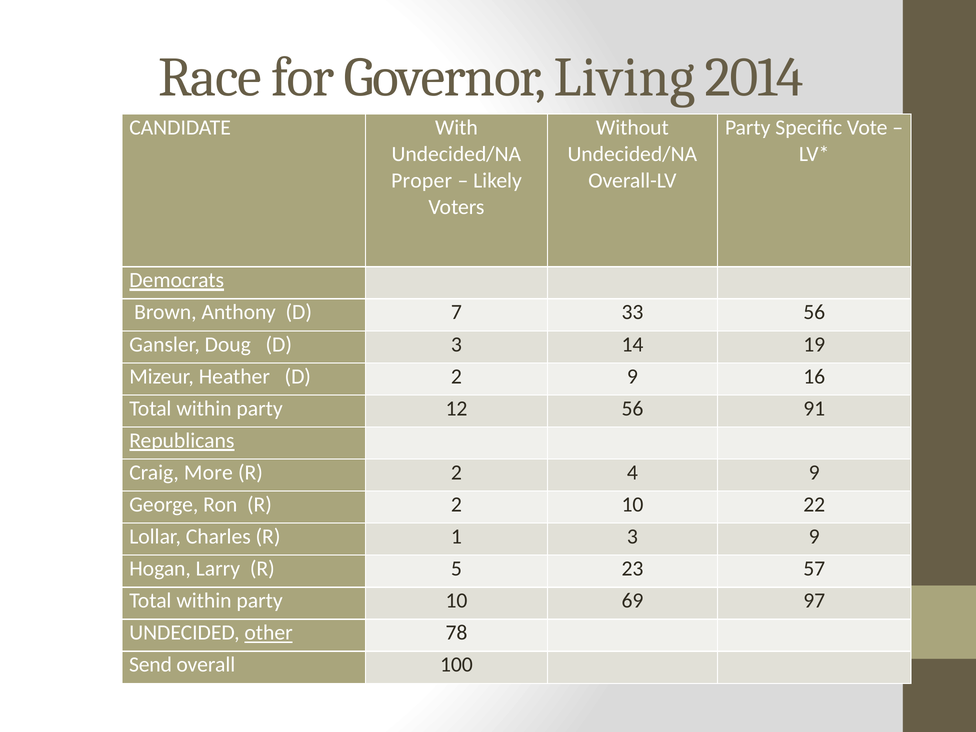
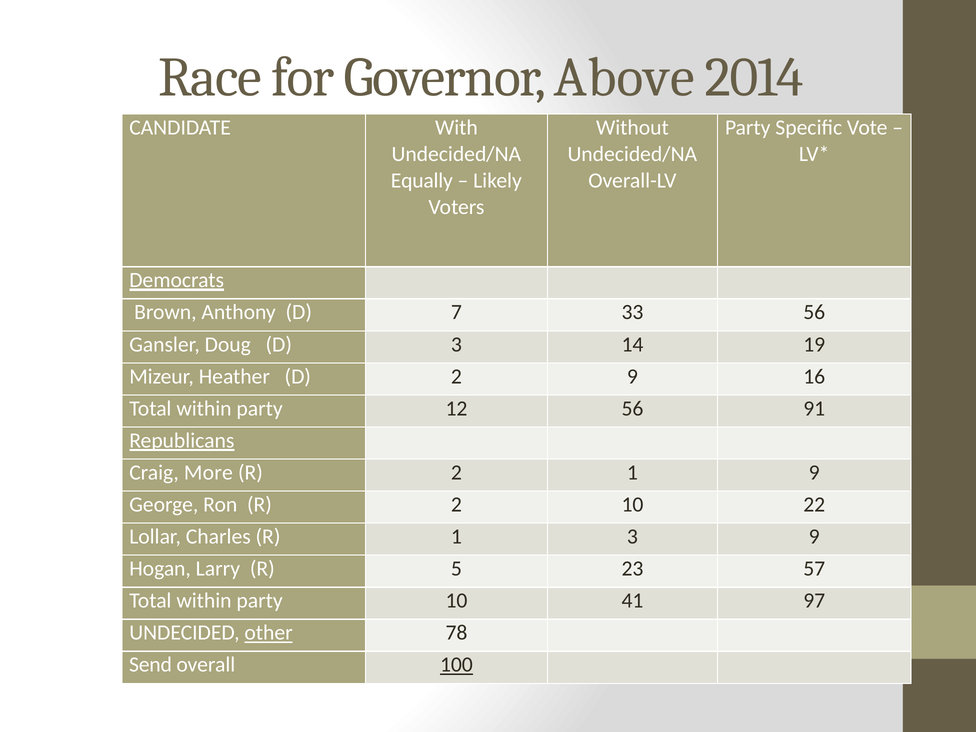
Living: Living -> Above (624, 77)
Proper: Proper -> Equally (422, 180)
2 4: 4 -> 1 (632, 473)
69: 69 -> 41 (633, 601)
100 underline: none -> present (456, 665)
